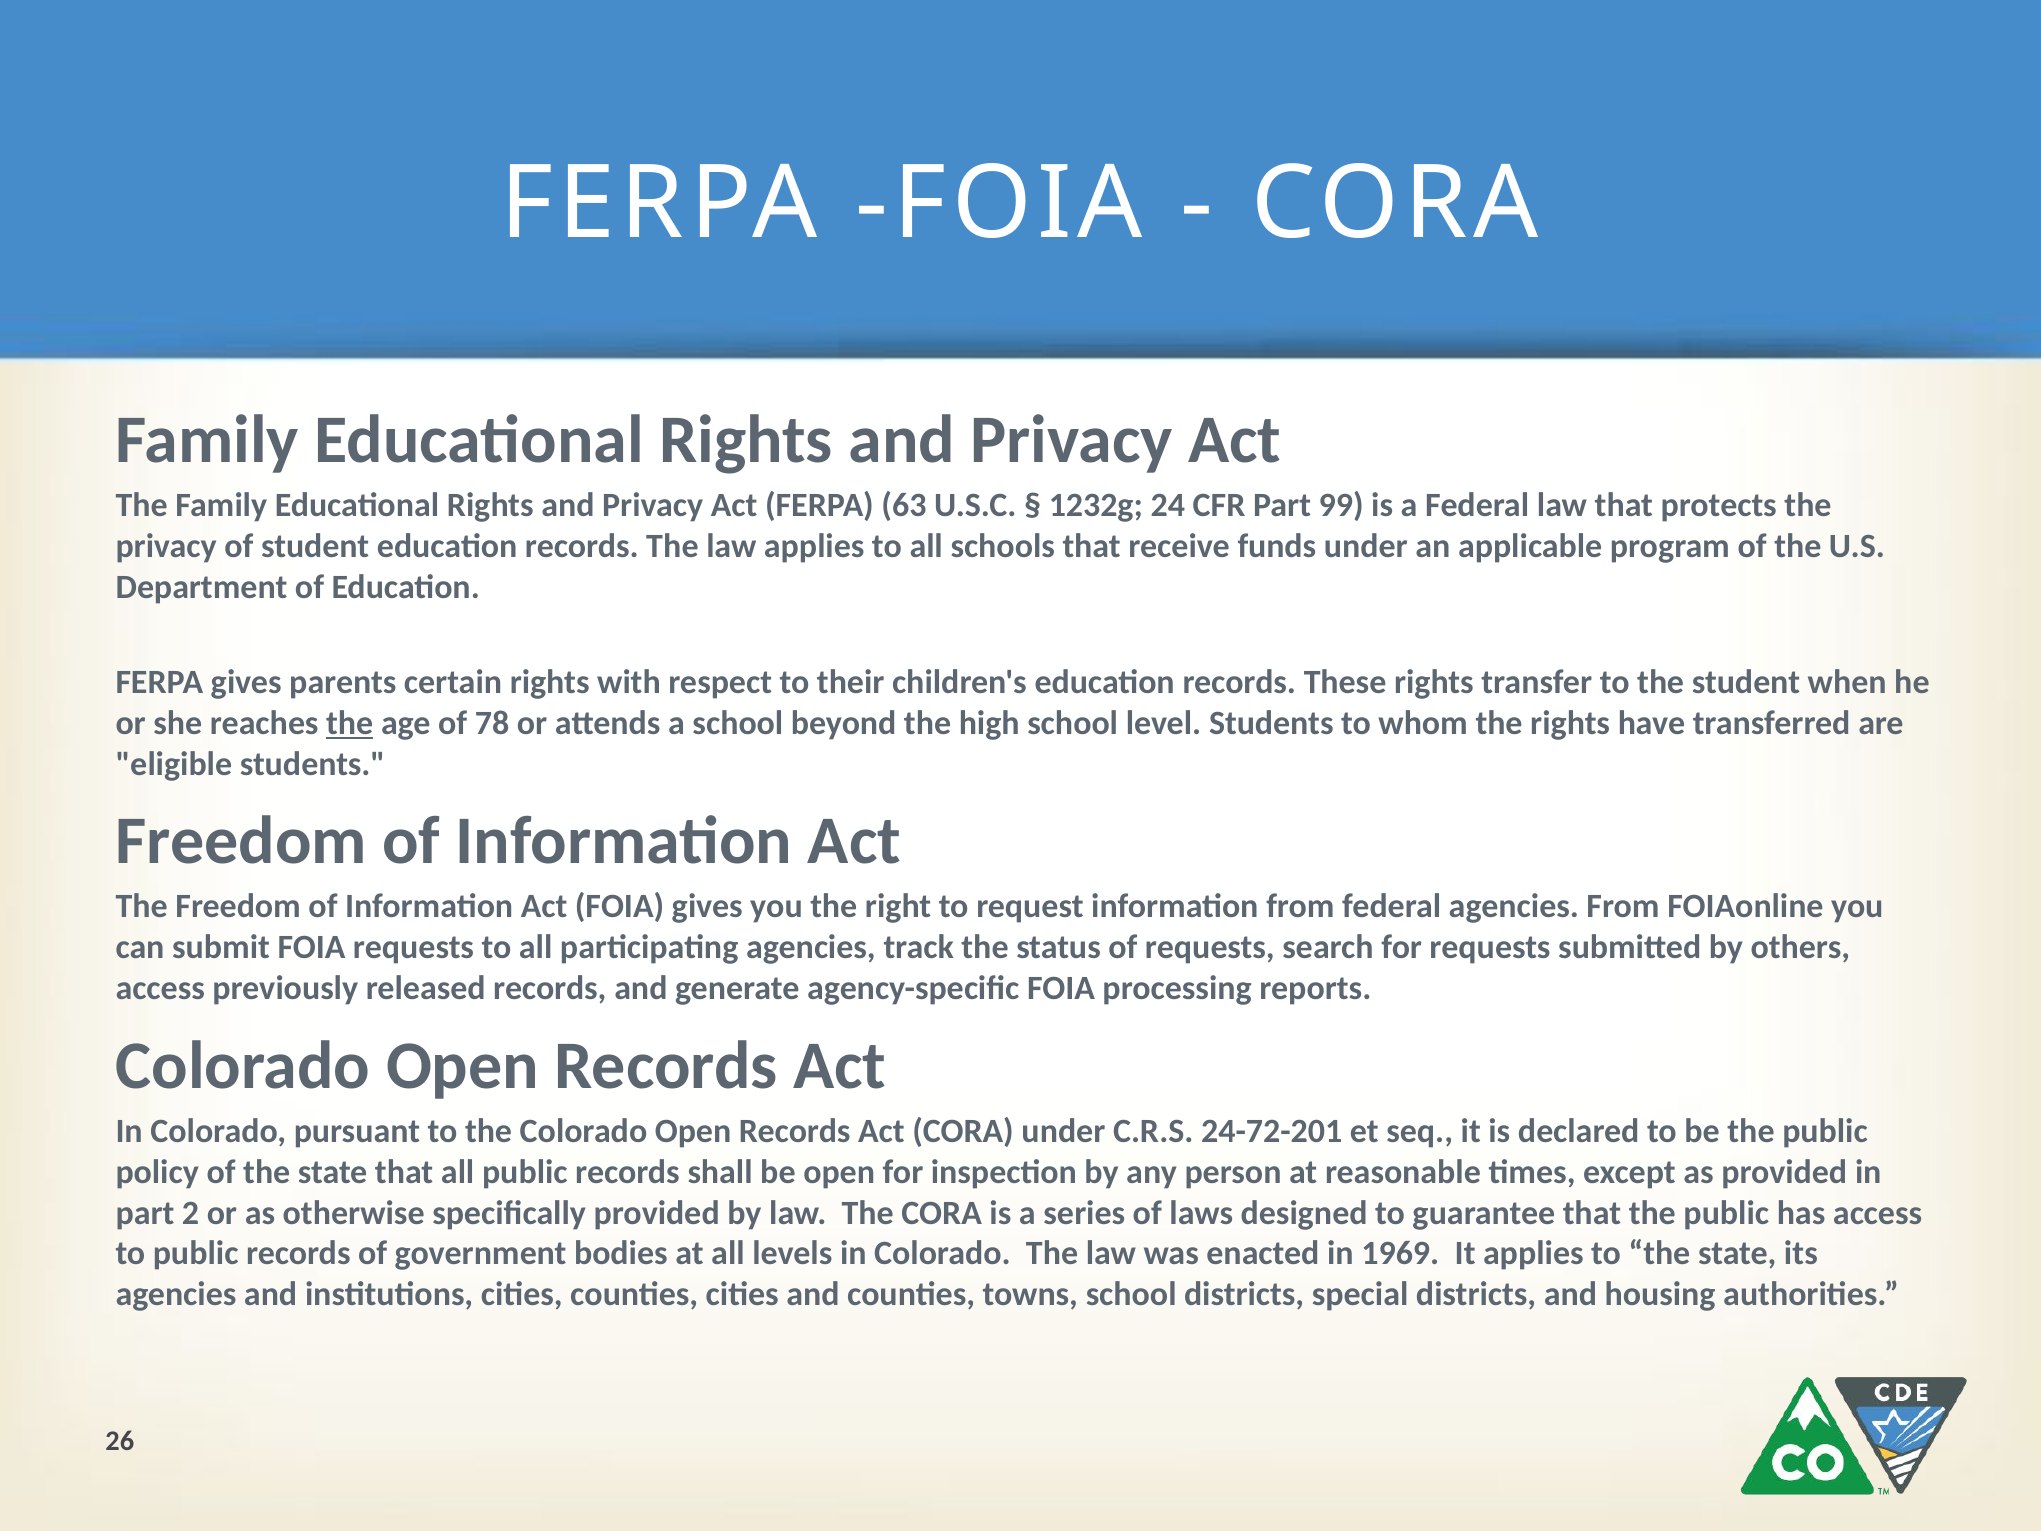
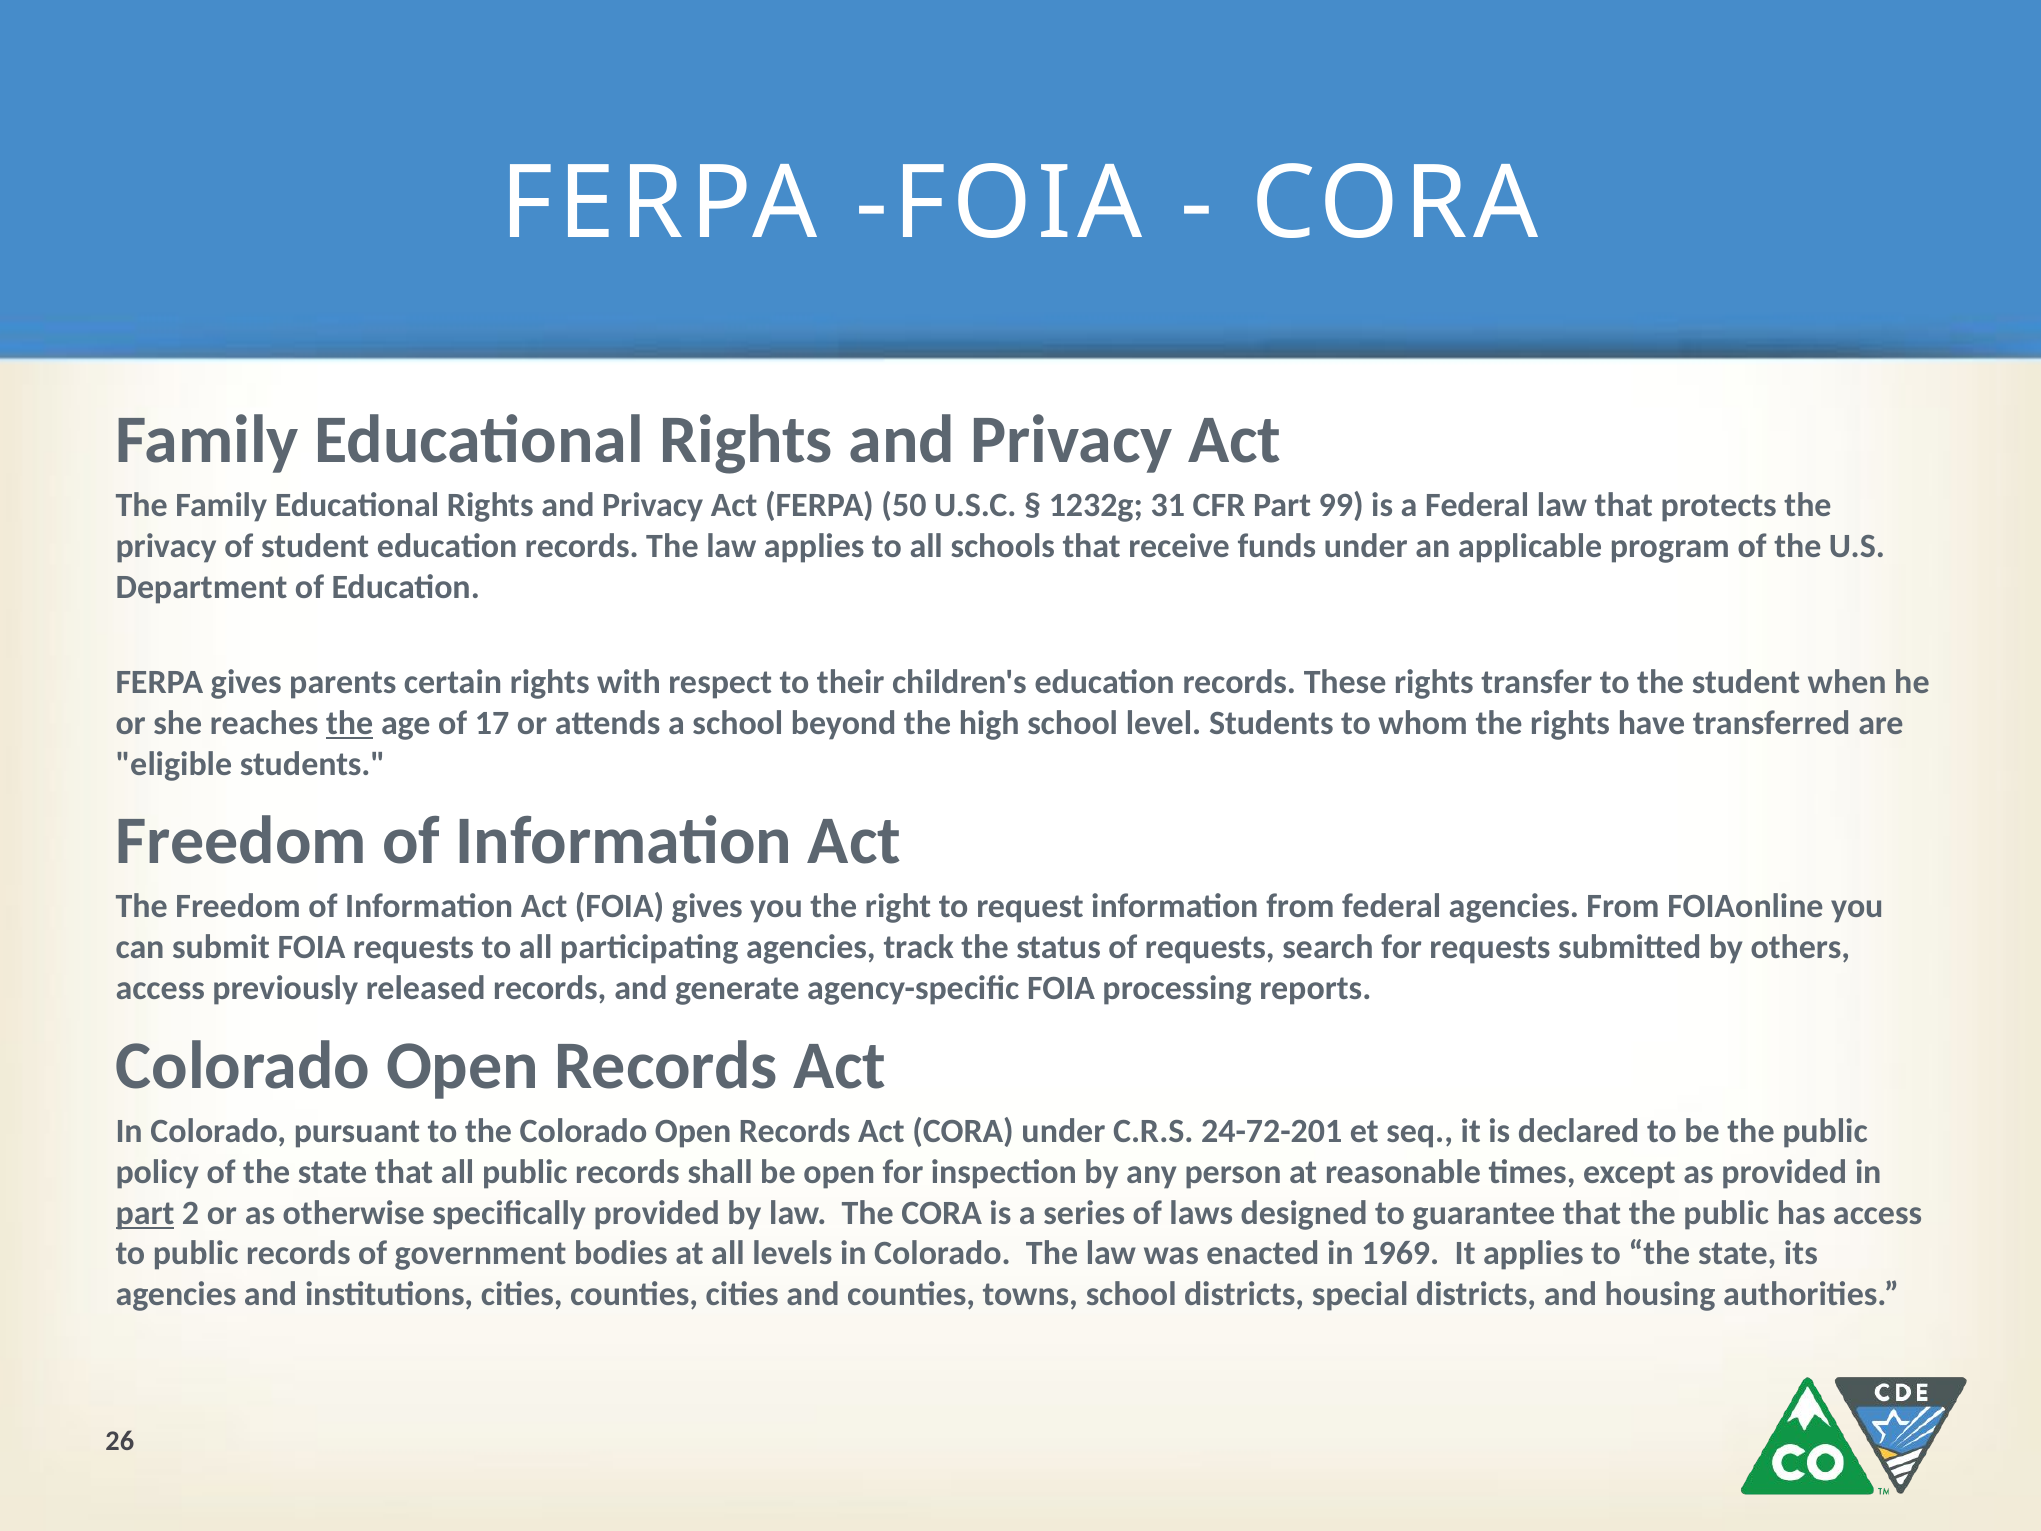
63: 63 -> 50 (904, 505)
24: 24 -> 31 (1168, 505)
78: 78 -> 17 (492, 723)
part underline: none -> present (145, 1213)
